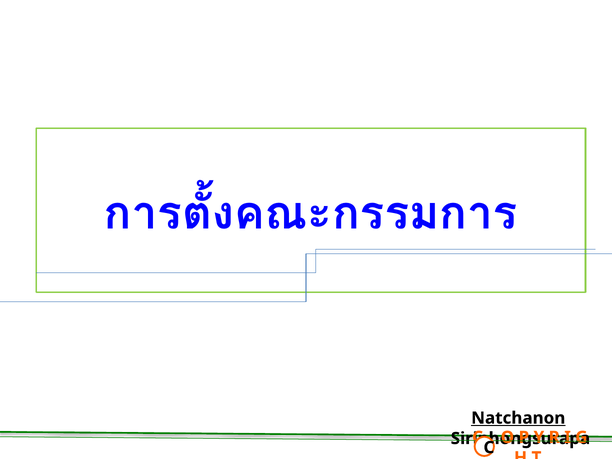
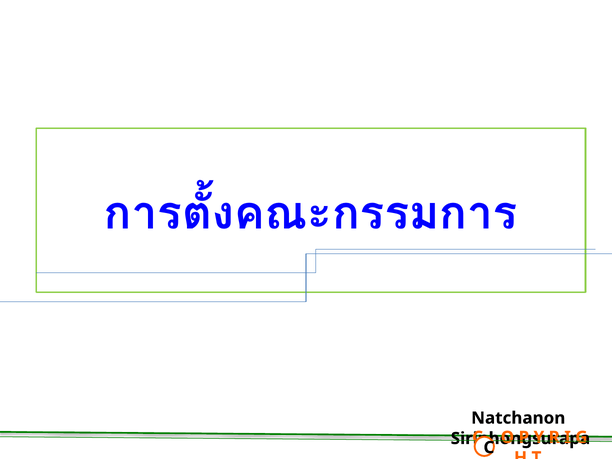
Natchanon underline: present -> none (518, 418)
